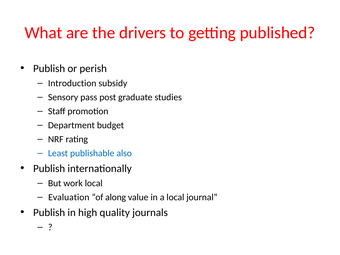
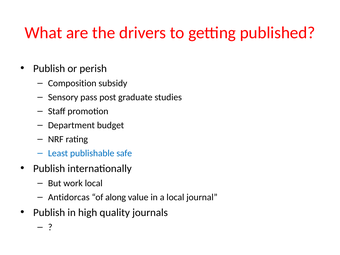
Introduction: Introduction -> Composition (72, 83)
also: also -> safe (124, 153)
Evaluation: Evaluation -> Antidorcas (69, 197)
